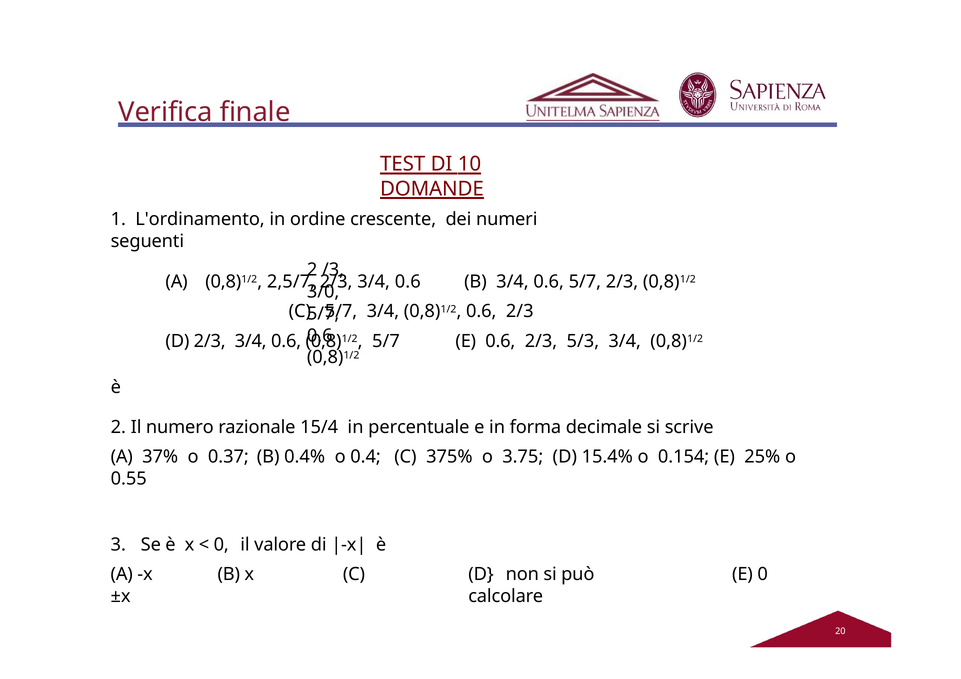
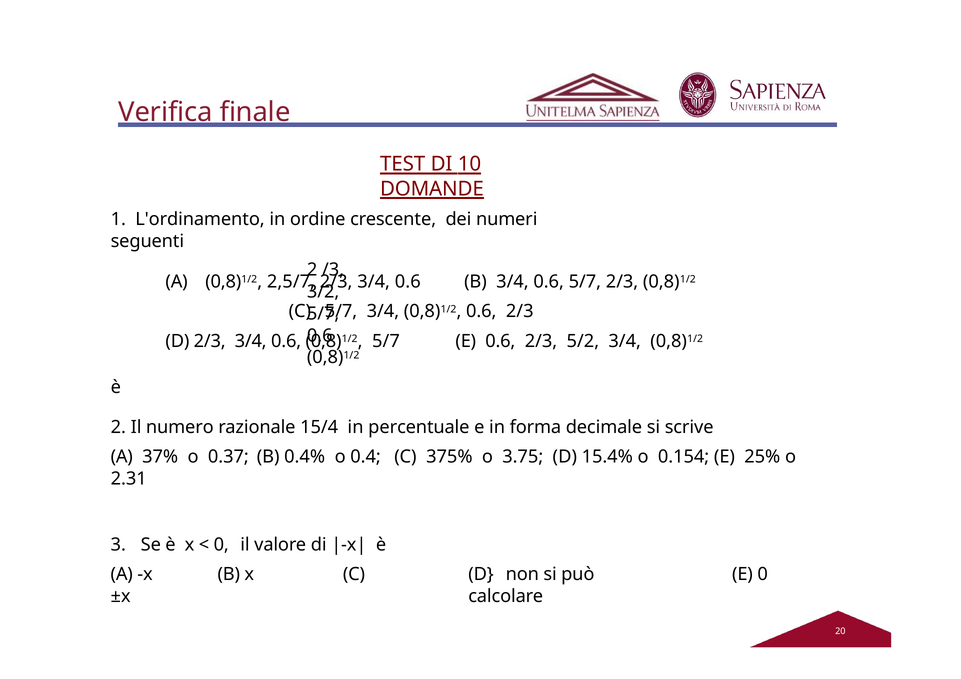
3/0: 3/0 -> 3/2 (323, 292)
5/3: 5/3 -> 5/2 (583, 341)
0.55: 0.55 -> 2.31 (129, 479)
